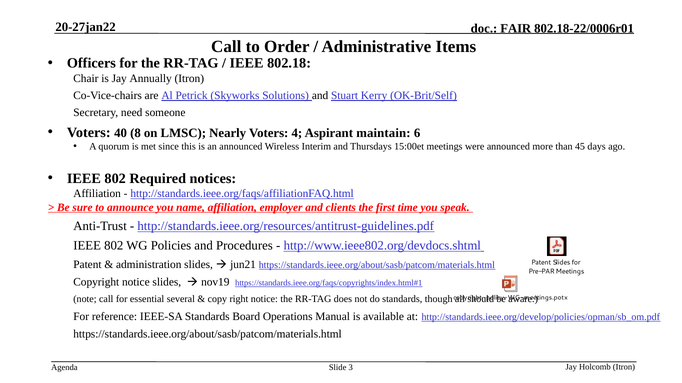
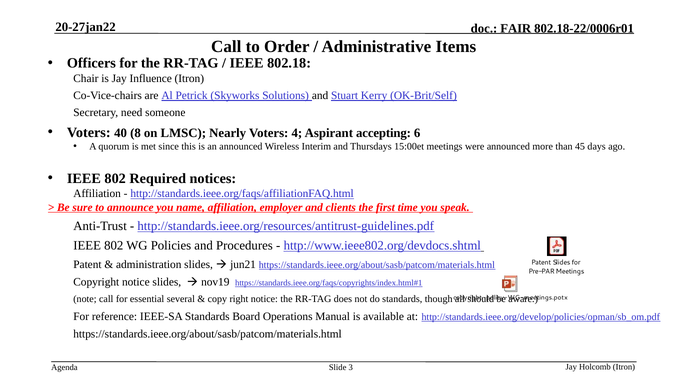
Annually: Annually -> Influence (151, 78)
maintain: maintain -> accepting (384, 133)
